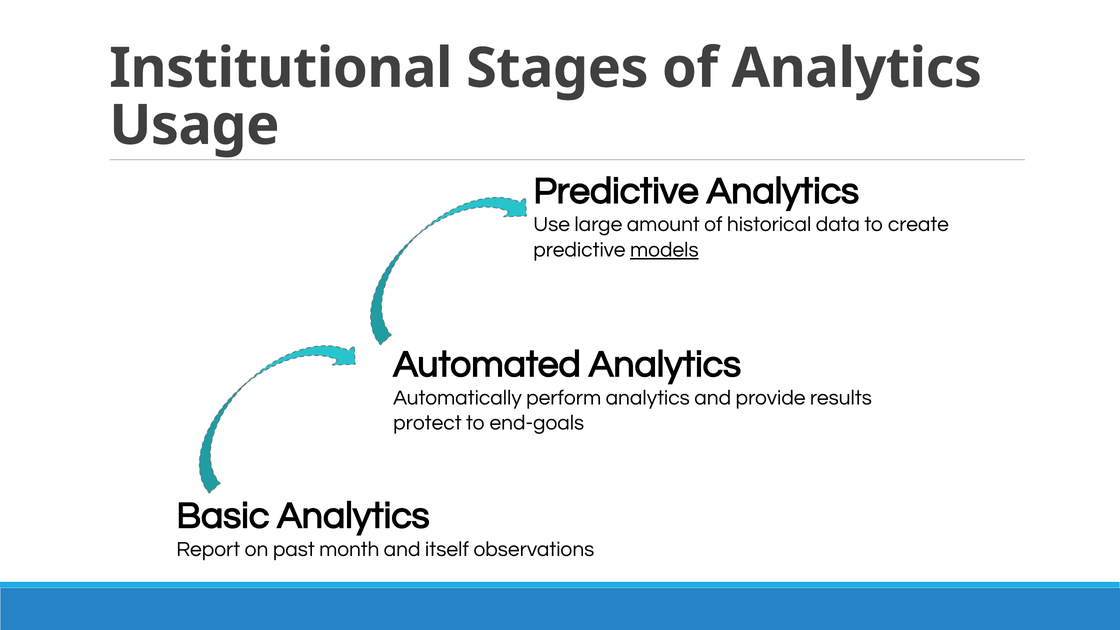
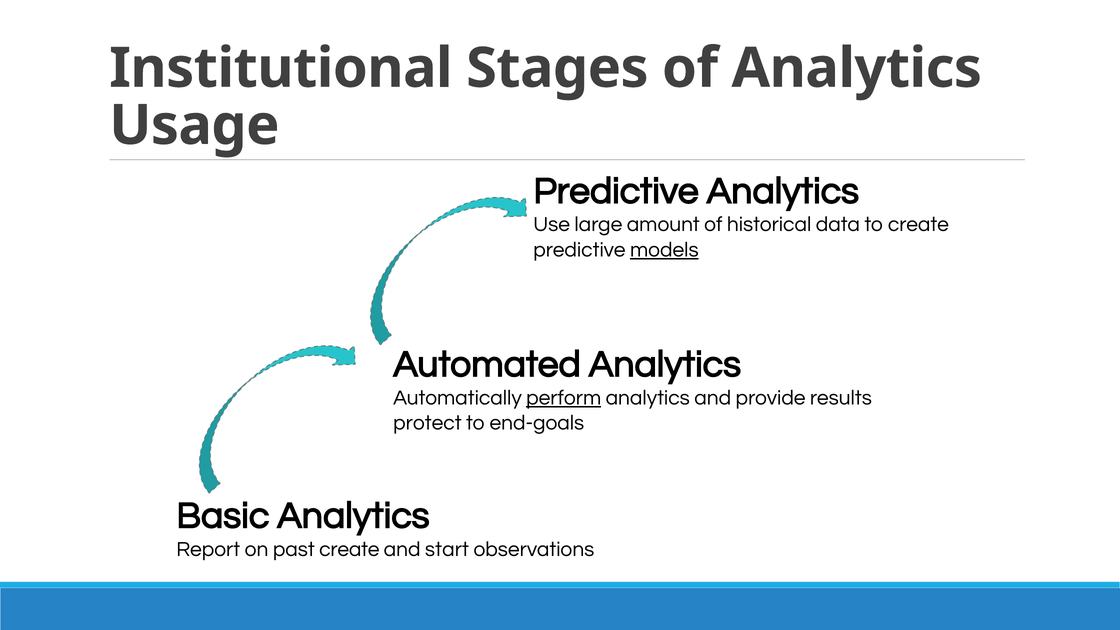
perform underline: none -> present (564, 398)
past month: month -> create (349, 549)
itself: itself -> start (447, 549)
